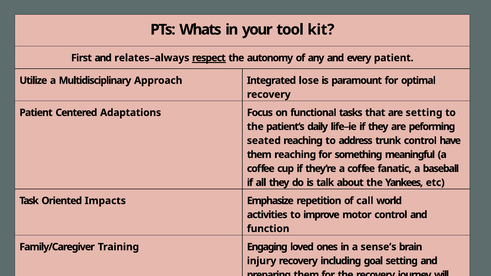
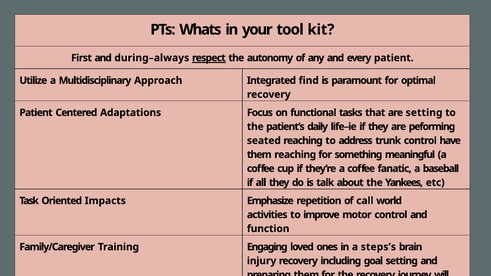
relates–always: relates–always -> during–always (152, 58)
lose: lose -> find (309, 81)
sense’s: sense’s -> steps’s (378, 247)
